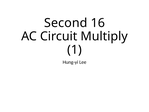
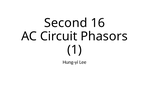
Multiply: Multiply -> Phasors (104, 36)
